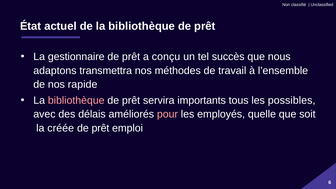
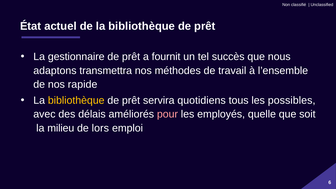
conçu: conçu -> fournit (166, 57)
bibliothèque colour: pink -> yellow (76, 100)
importants: importants -> quotidiens (202, 100)
créée: créée -> milieu (61, 128)
prêt: prêt -> lors (100, 128)
